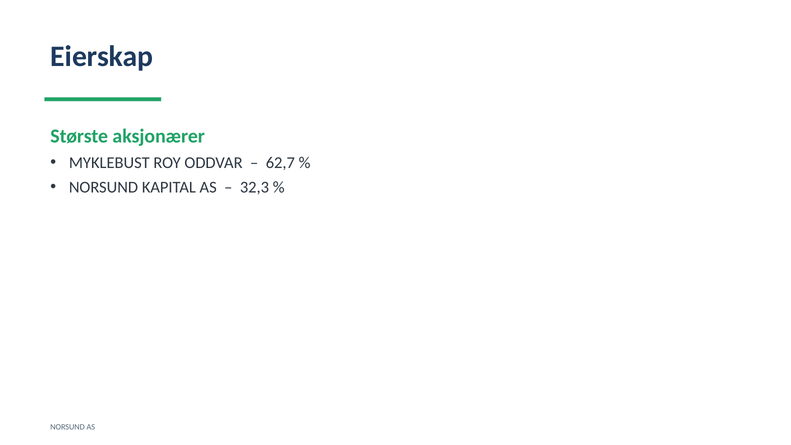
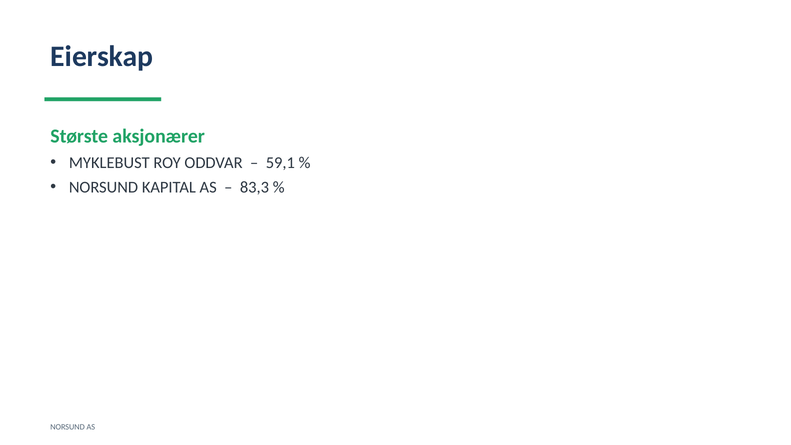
62,7: 62,7 -> 59,1 (280, 163)
32,3: 32,3 -> 83,3 (254, 187)
